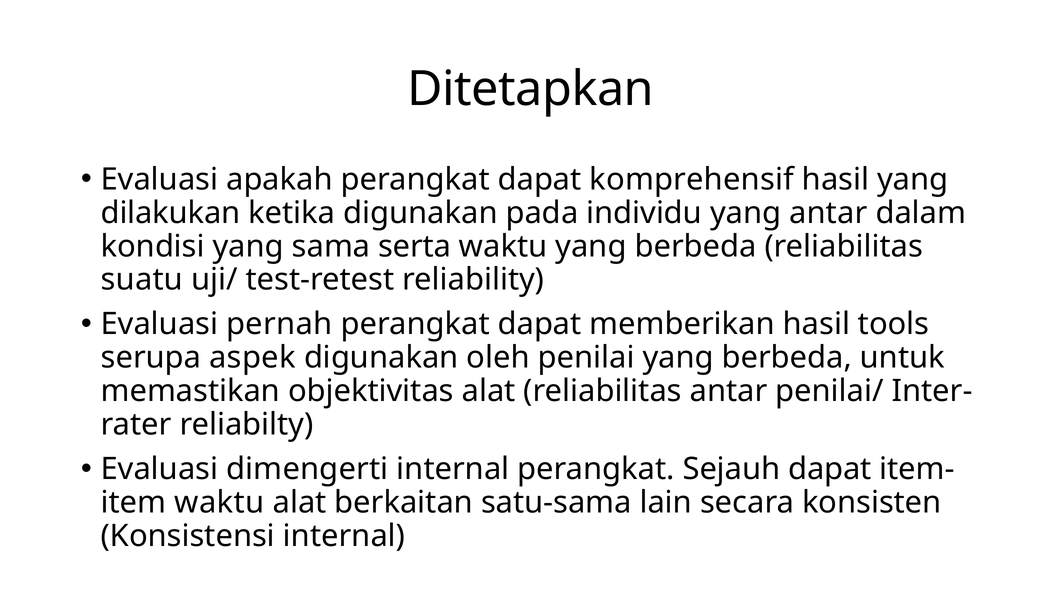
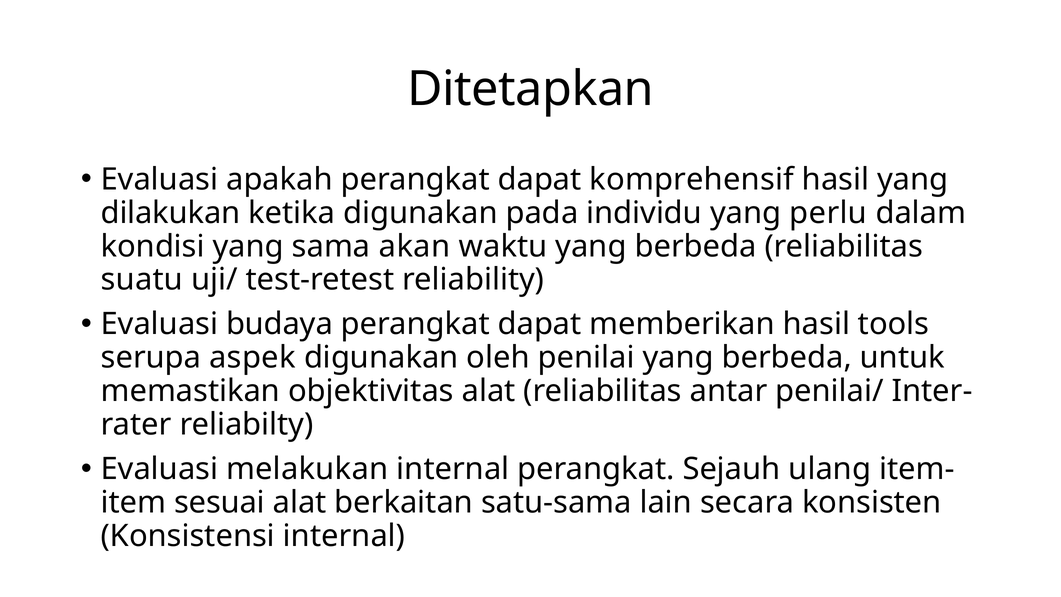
yang antar: antar -> perlu (828, 213)
serta: serta -> akan (414, 246)
pernah: pernah -> budaya (280, 324)
dimengerti: dimengerti -> melakukan (307, 469)
Sejauh dapat: dapat -> ulang (830, 469)
waktu: waktu -> sesuai (220, 502)
